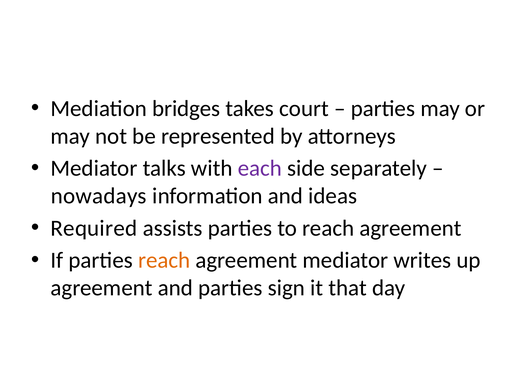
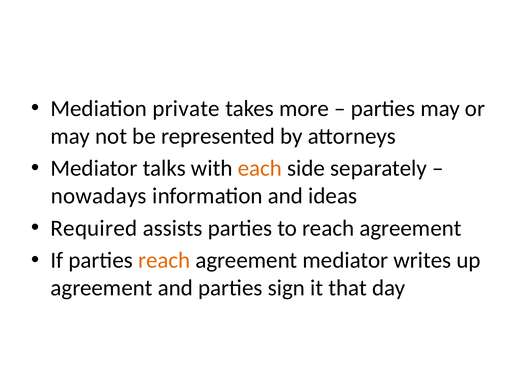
bridges: bridges -> private (186, 109)
court: court -> more (304, 109)
each colour: purple -> orange (260, 169)
